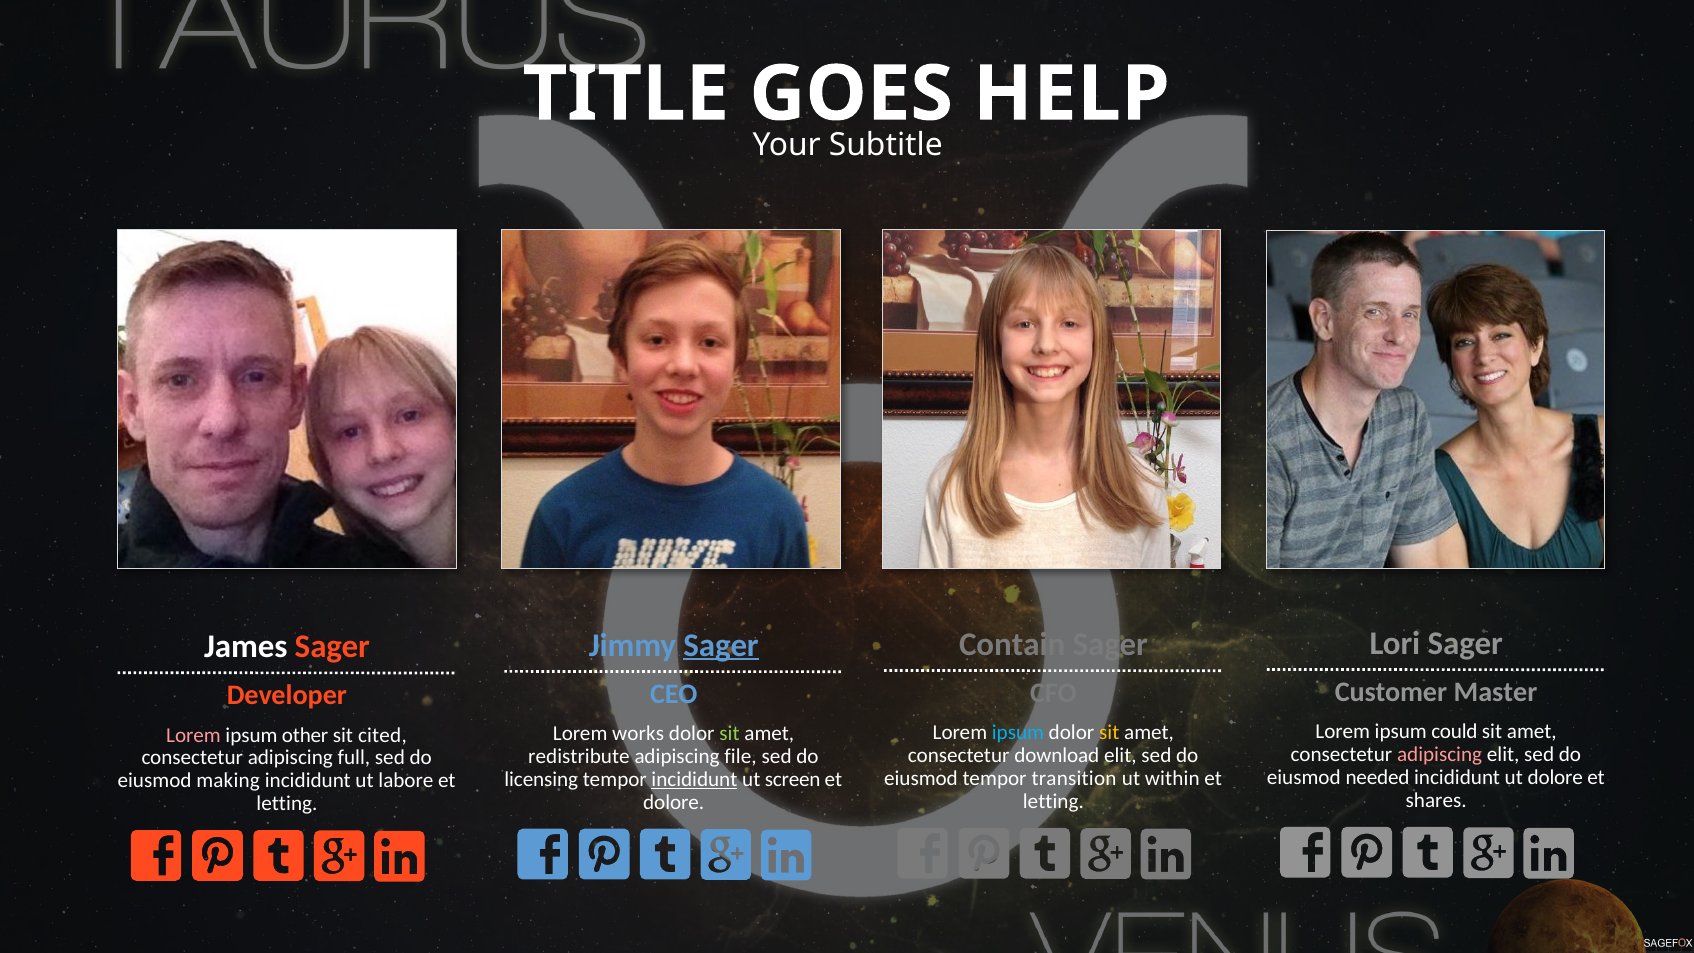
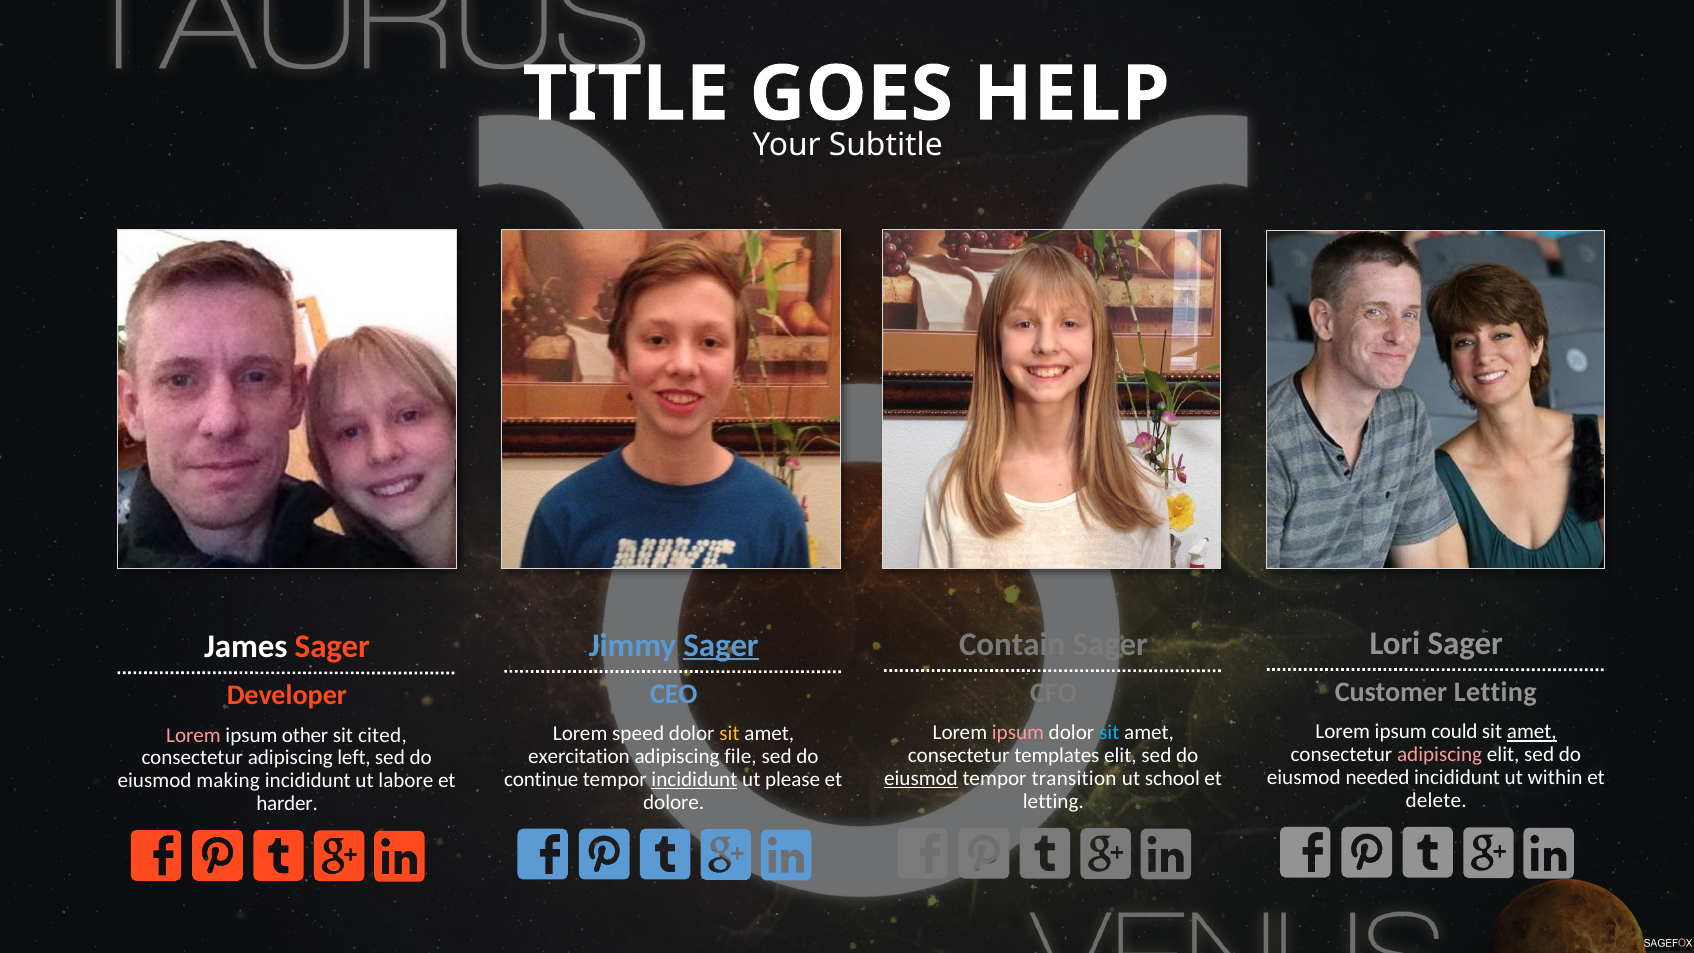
Customer Master: Master -> Letting (1495, 692)
amet underline: none -> present (1532, 732)
ipsum colour: light blue -> pink (1018, 733)
sit colour: yellow -> light blue (1109, 733)
works: works -> speed (638, 734)
sit colour: light green -> yellow (730, 734)
download: download -> templates (1057, 756)
redistribute: redistribute -> exercitation (579, 757)
full: full -> left (354, 758)
ut dolore: dolore -> within (1555, 777)
eiusmod underline: none -> present (921, 778)
within: within -> school (1172, 778)
licensing: licensing -> continue (541, 779)
screen: screen -> please (793, 779)
shares: shares -> delete (1436, 800)
letting: letting -> harder (287, 804)
